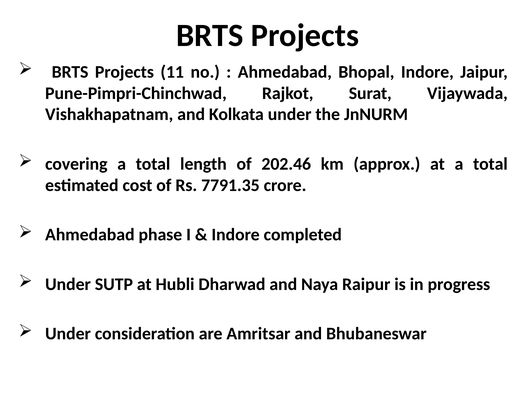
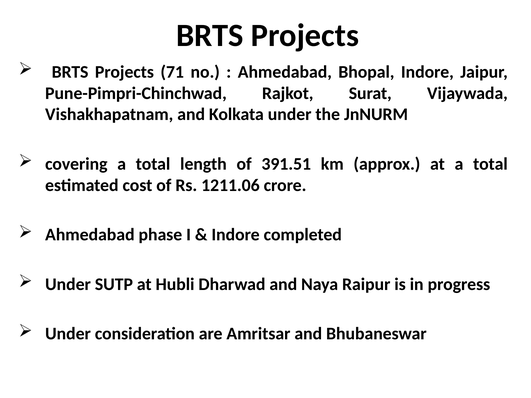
11: 11 -> 71 (172, 72)
202.46: 202.46 -> 391.51 (286, 164)
7791.35: 7791.35 -> 1211.06 (230, 185)
